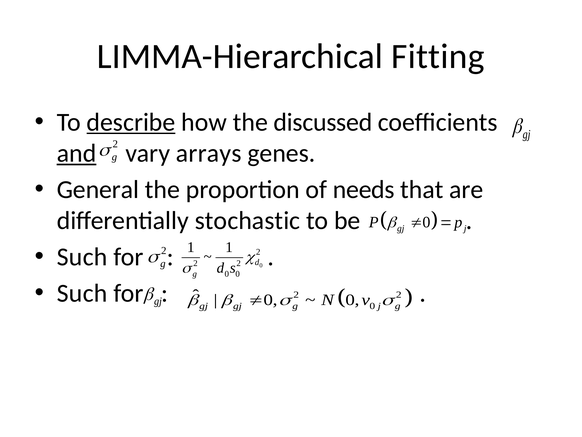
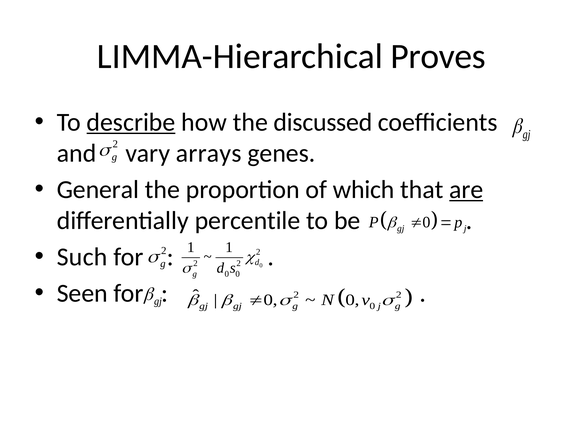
Fitting: Fitting -> Proves (438, 56)
and underline: present -> none (77, 153)
needs: needs -> which (364, 189)
are underline: none -> present (466, 189)
stochastic: stochastic -> percentile (248, 220)
Such: Such -> Seen (82, 293)
